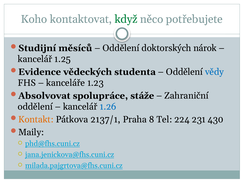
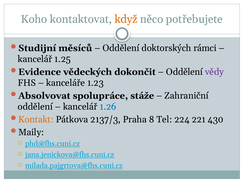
když colour: green -> orange (126, 19)
nárok: nárok -> rámci (205, 48)
studenta: studenta -> dokončit (135, 72)
vědy colour: blue -> purple (214, 72)
2137/1: 2137/1 -> 2137/3 (105, 120)
231: 231 -> 221 (199, 120)
